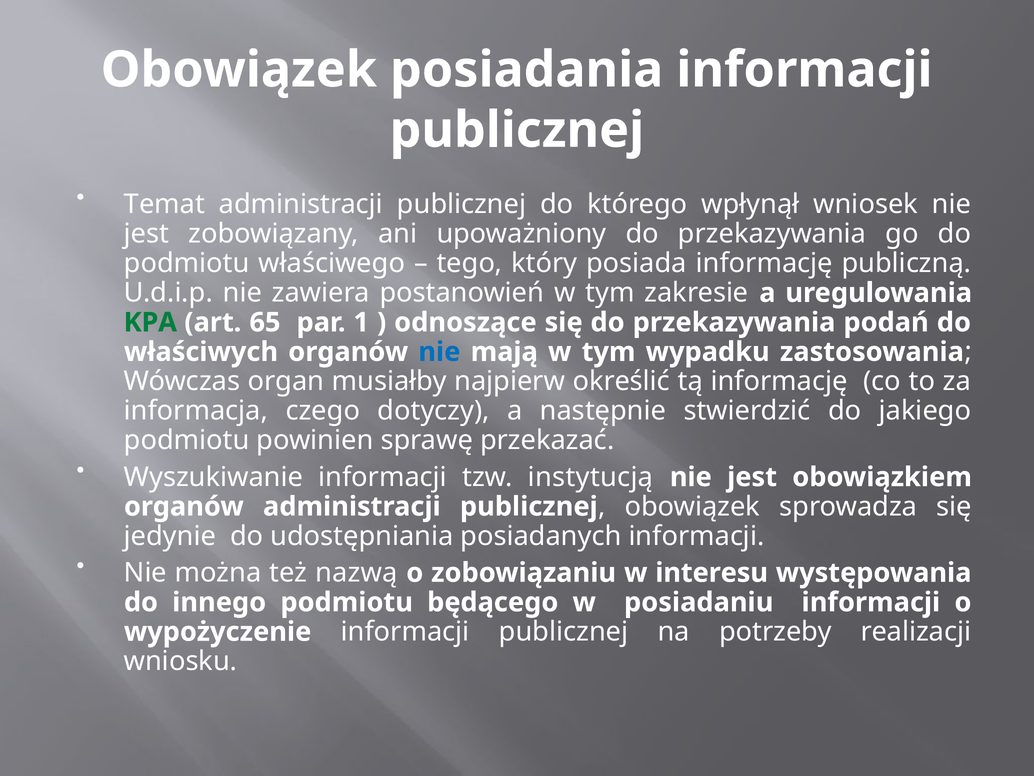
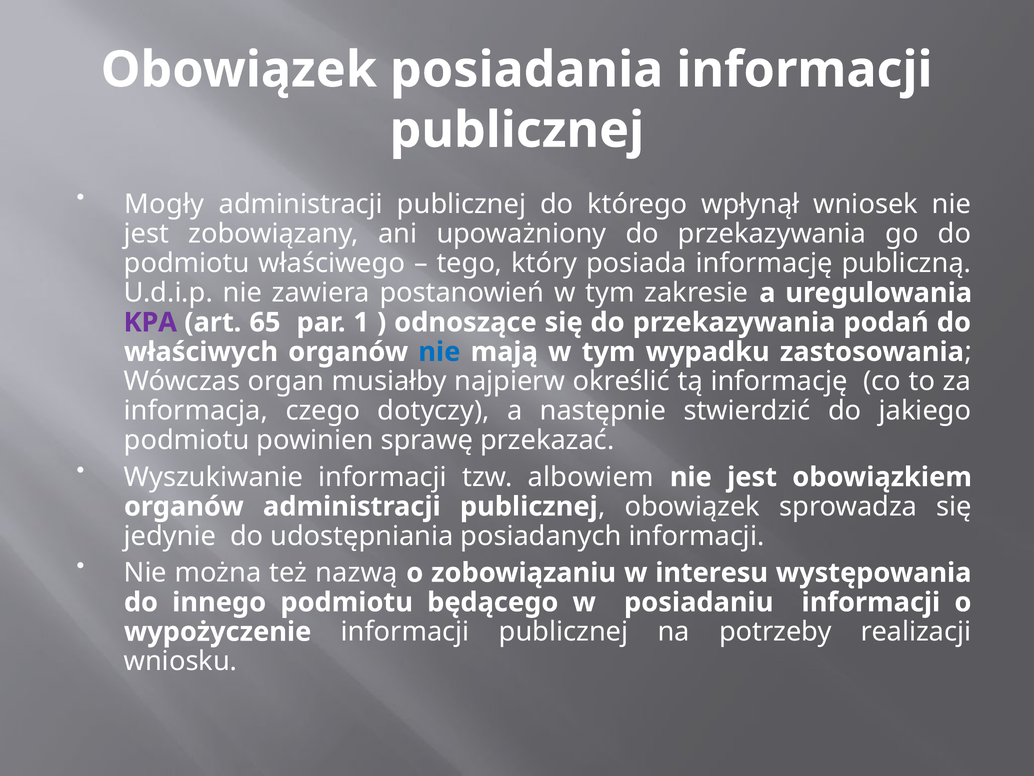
Temat: Temat -> Mogły (164, 204)
KPA colour: green -> purple (150, 322)
instytucją: instytucją -> albowiem (591, 477)
